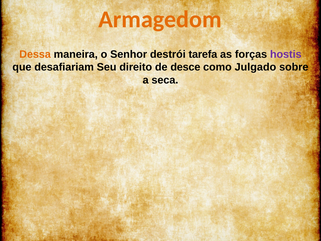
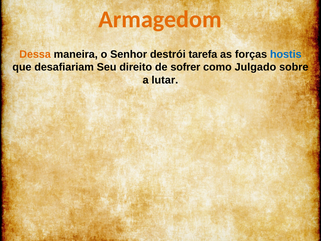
hostis colour: purple -> blue (286, 54)
desce: desce -> sofrer (185, 67)
seca: seca -> lutar (165, 80)
